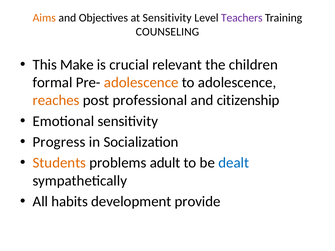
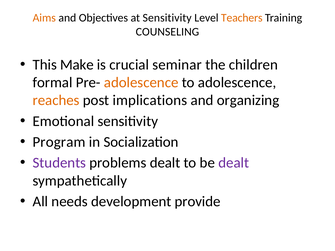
Teachers colour: purple -> orange (242, 18)
relevant: relevant -> seminar (177, 65)
professional: professional -> implications (150, 100)
citizenship: citizenship -> organizing (248, 100)
Progress: Progress -> Program (59, 142)
Students colour: orange -> purple (59, 163)
problems adult: adult -> dealt (165, 163)
dealt colour: blue -> purple (234, 163)
habits: habits -> needs (70, 202)
